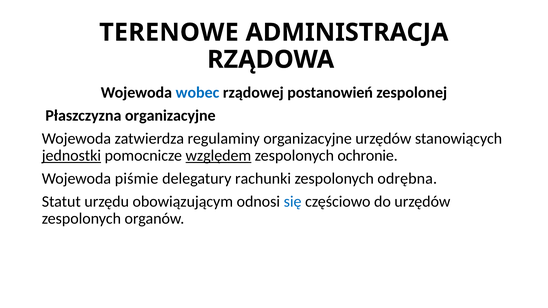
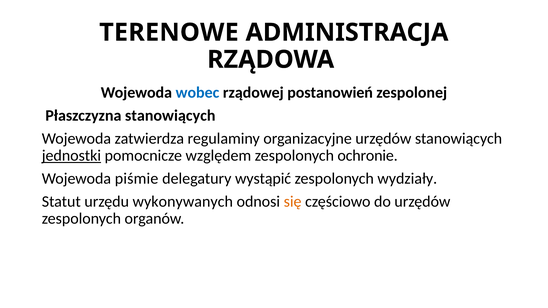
Płaszczyzna organizacyjne: organizacyjne -> stanowiących (170, 116)
względem underline: present -> none (218, 156)
rachunki: rachunki -> wystąpić (263, 179)
odrębna: odrębna -> wydziały (407, 179)
obowiązującym: obowiązującym -> wykonywanych (183, 202)
się colour: blue -> orange (293, 202)
